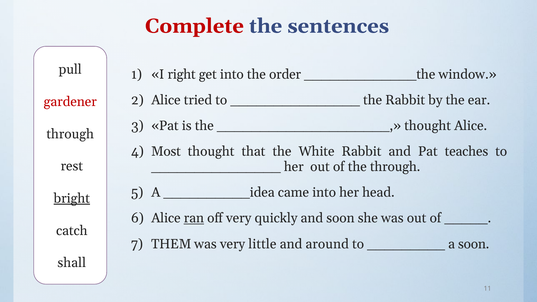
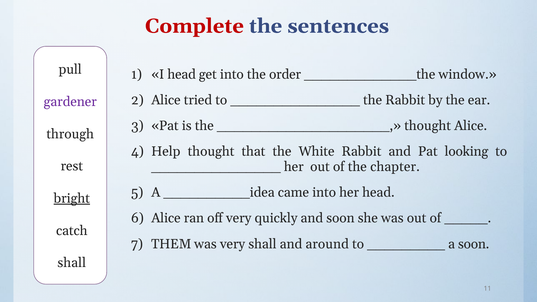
I right: right -> head (182, 74)
gardener colour: red -> purple (70, 102)
Most: Most -> Help (166, 152)
teaches: teaches -> looking (466, 152)
the through: through -> chapter (395, 167)
ran underline: present -> none (194, 218)
very little: little -> shall (262, 244)
